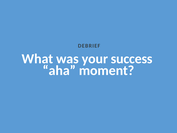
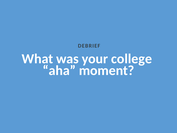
success: success -> college (132, 59)
